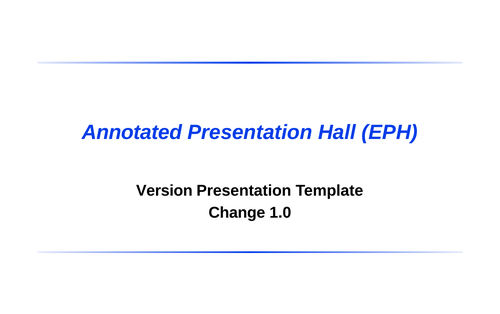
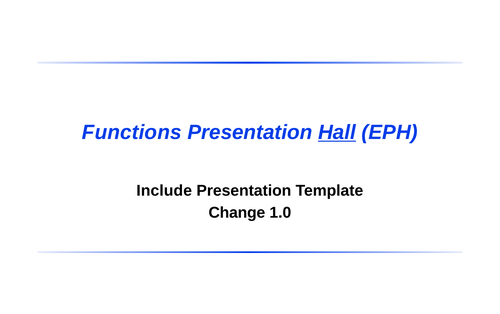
Annotated: Annotated -> Functions (132, 132)
Hall underline: none -> present (337, 132)
Version: Version -> Include (164, 191)
